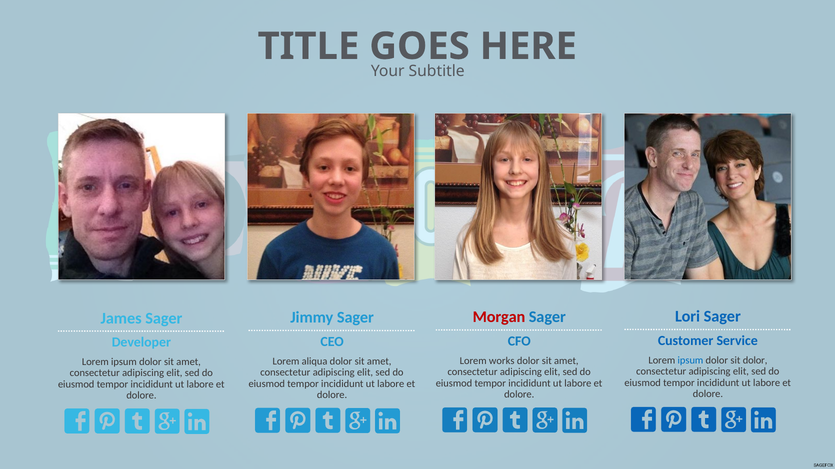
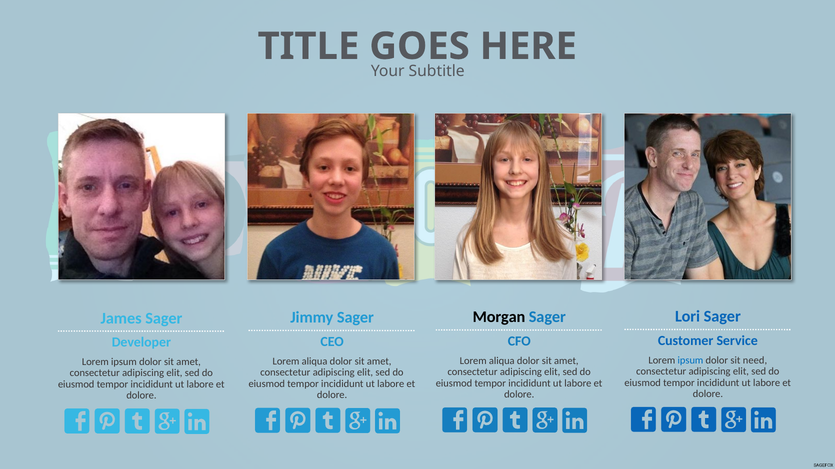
Morgan colour: red -> black (499, 318)
sit dolor: dolor -> need (755, 361)
works: works -> aliqua (502, 361)
